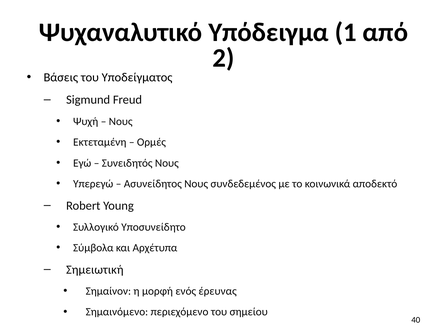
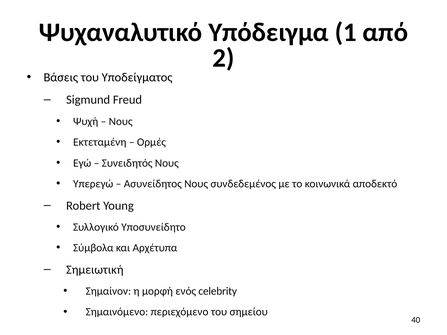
έρευνας: έρευνας -> celebrity (218, 291)
